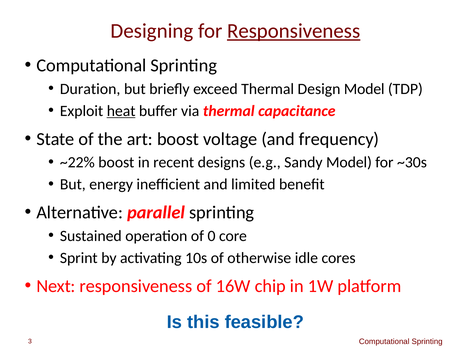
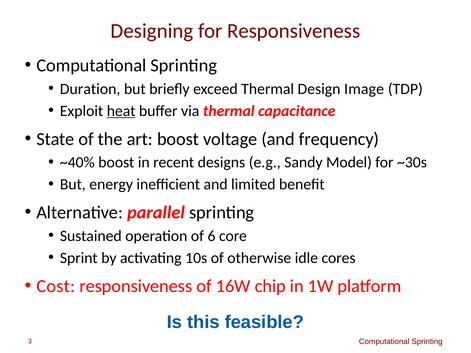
Responsiveness underline: present -> none (294, 31)
Design Model: Model -> Image (364, 89)
~22%: ~22% -> ~40% (77, 163)
0: 0 -> 6 (211, 236)
Next: Next -> Cost (56, 286)
